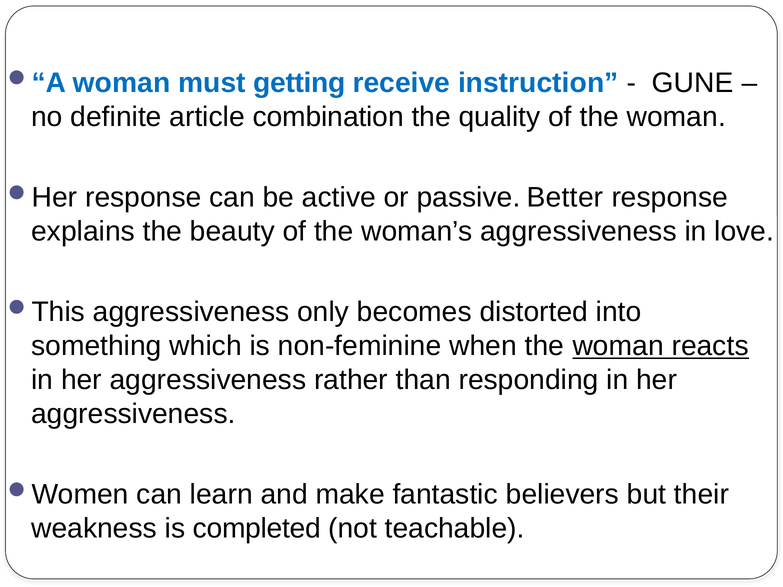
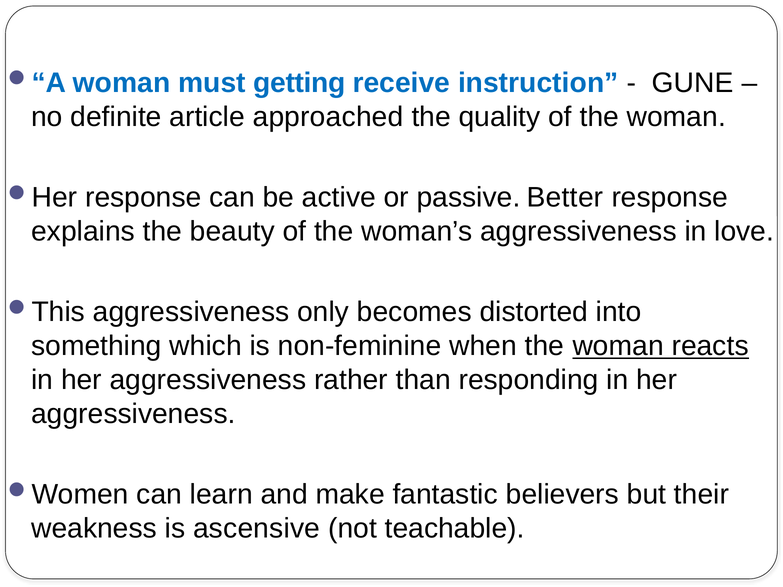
combination: combination -> approached (328, 117)
completed: completed -> ascensive (257, 529)
